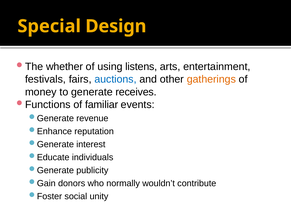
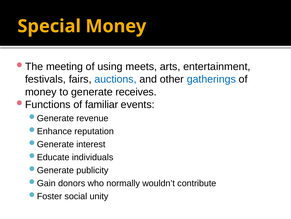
Special Design: Design -> Money (116, 26)
whether: whether -> meeting (64, 66)
listens: listens -> meets (141, 66)
gatherings colour: orange -> blue (211, 79)
